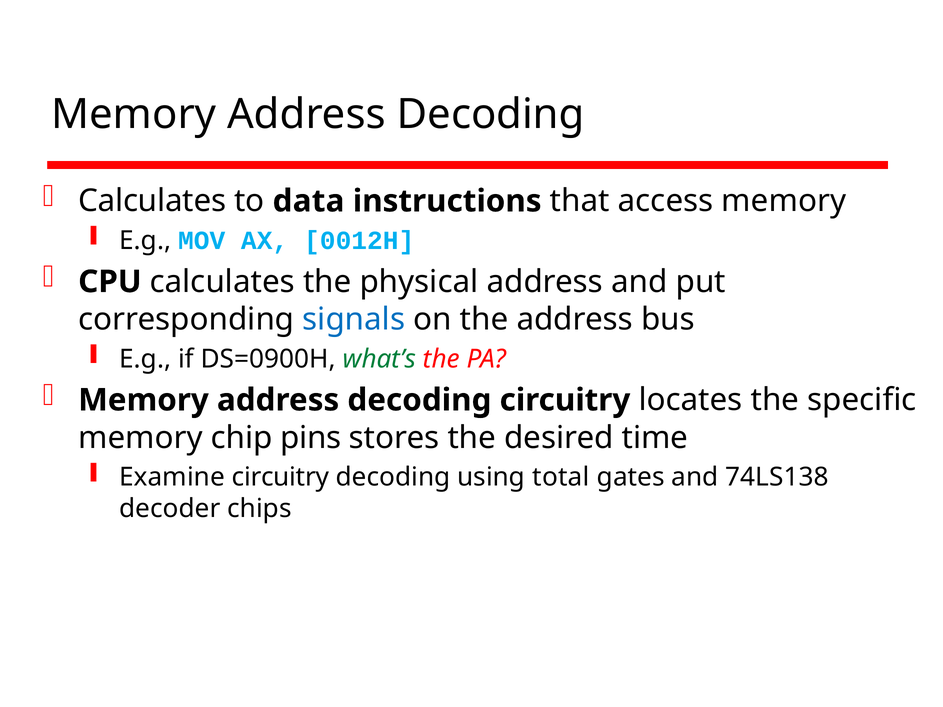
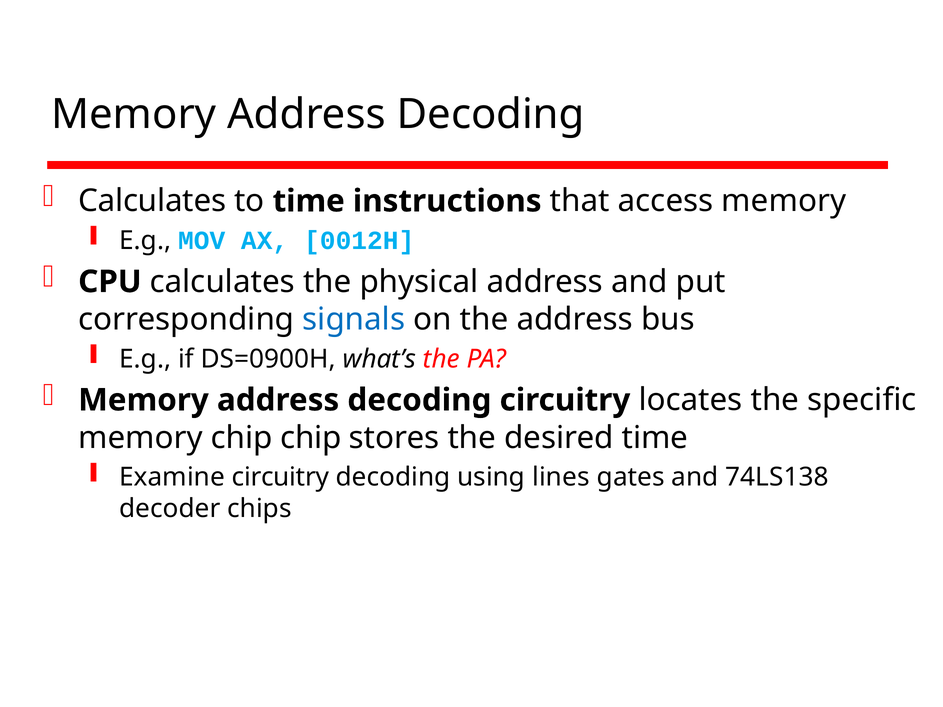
to data: data -> time (309, 201)
what’s colour: green -> black (379, 359)
chip pins: pins -> chip (311, 438)
total: total -> lines (561, 477)
